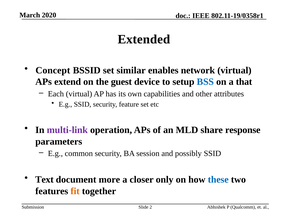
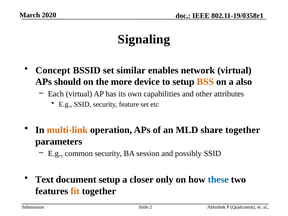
Extended: Extended -> Signaling (144, 39)
extend: extend -> should (68, 82)
guest: guest -> more (121, 82)
BSS colour: blue -> orange (205, 82)
that: that -> also (244, 82)
multi-link colour: purple -> orange (67, 130)
share response: response -> together (243, 130)
document more: more -> setup (109, 180)
